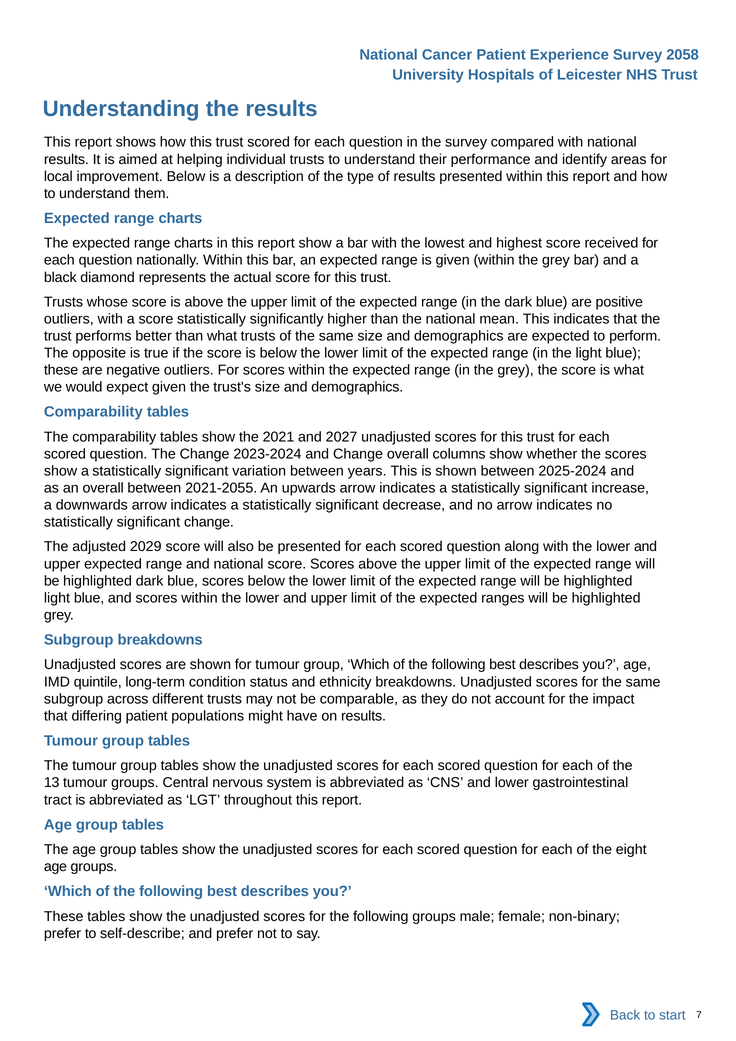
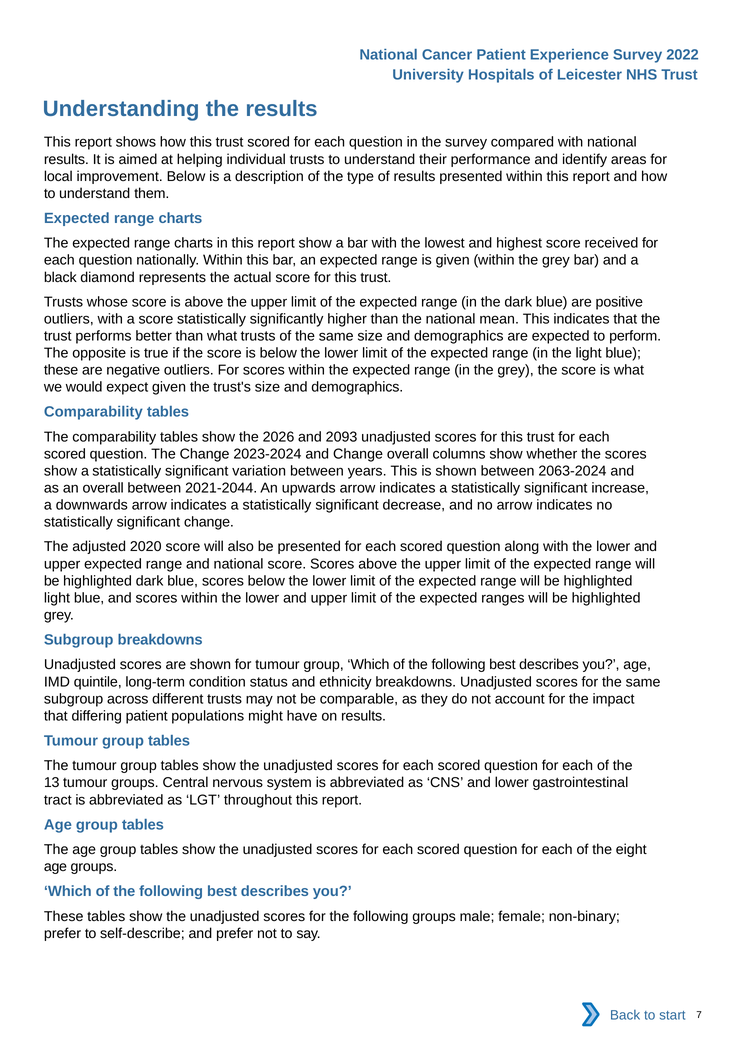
2058: 2058 -> 2022 (683, 55)
2021: 2021 -> 2026 (278, 437)
2027: 2027 -> 2093 (342, 437)
2025-2024: 2025-2024 -> 2063-2024 (572, 471)
2021-2055: 2021-2055 -> 2021-2044 (221, 488)
2029: 2029 -> 2020 (146, 547)
